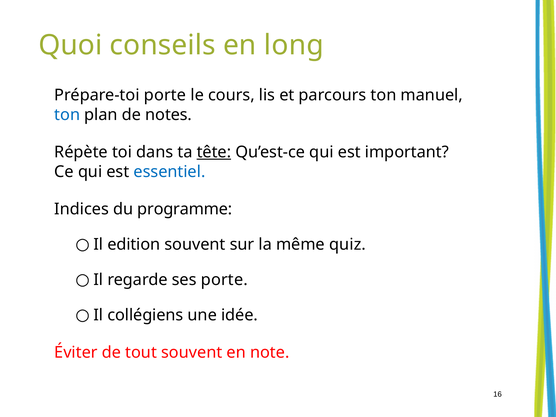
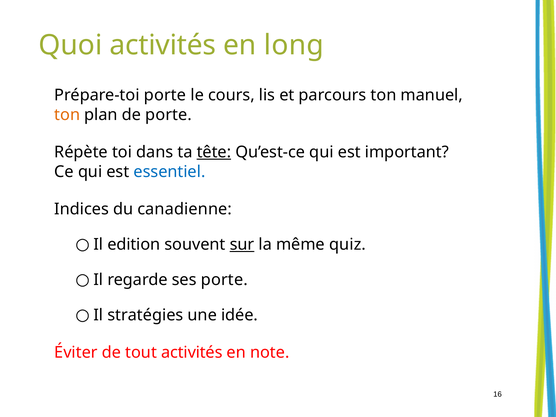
Quoi conseils: conseils -> activités (163, 45)
ton colour: blue -> orange (67, 115)
de notes: notes -> porte (169, 115)
programme: programme -> canadienne (185, 209)
sur underline: none -> present (242, 244)
collégiens: collégiens -> stratégies (145, 315)
tout souvent: souvent -> activités (192, 353)
